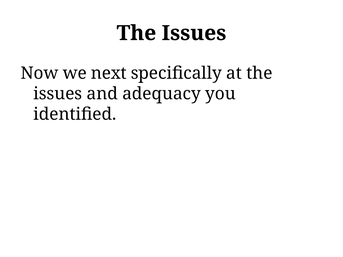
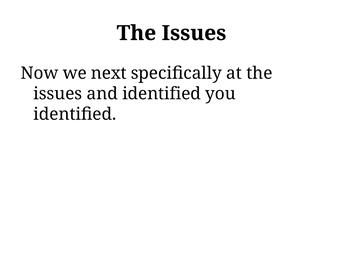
and adequacy: adequacy -> identified (162, 94)
